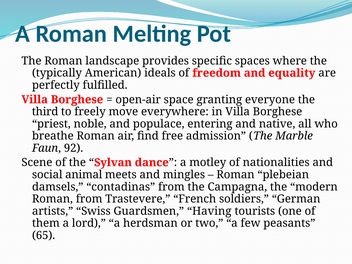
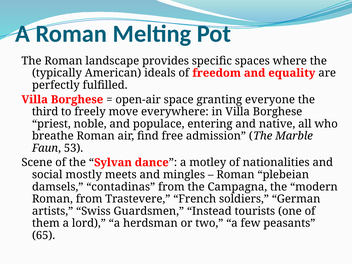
92: 92 -> 53 (74, 148)
animal: animal -> mostly (84, 175)
Having: Having -> Instead (209, 211)
